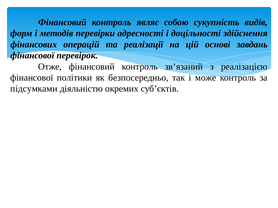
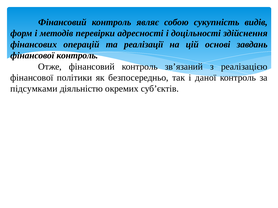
фінансової перевірок: перевірок -> контроль (77, 56)
може: може -> даної (206, 78)
